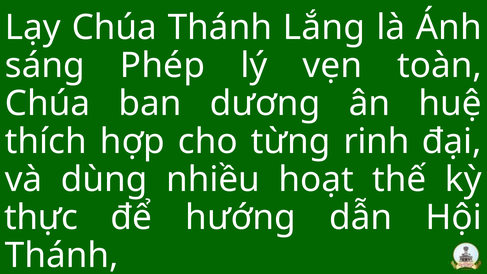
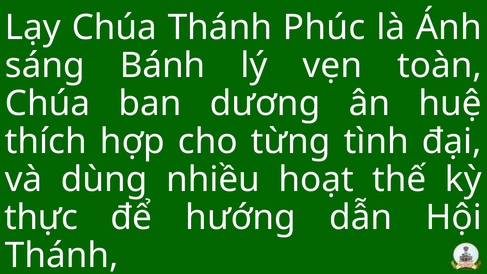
Lắng: Lắng -> Phúc (324, 28)
Phép: Phép -> Bánh (163, 66)
rinh: rinh -> tình (376, 142)
